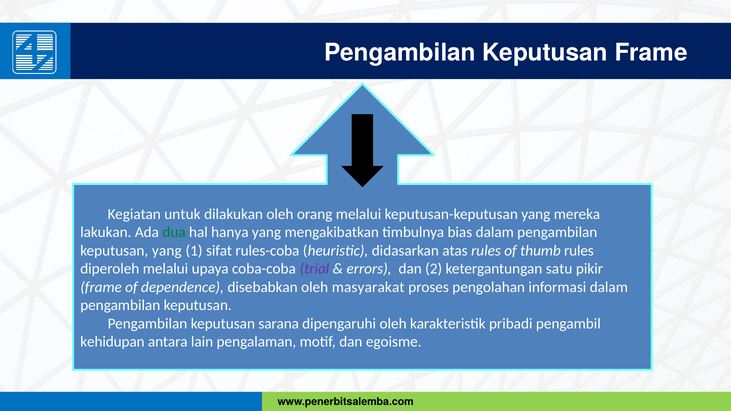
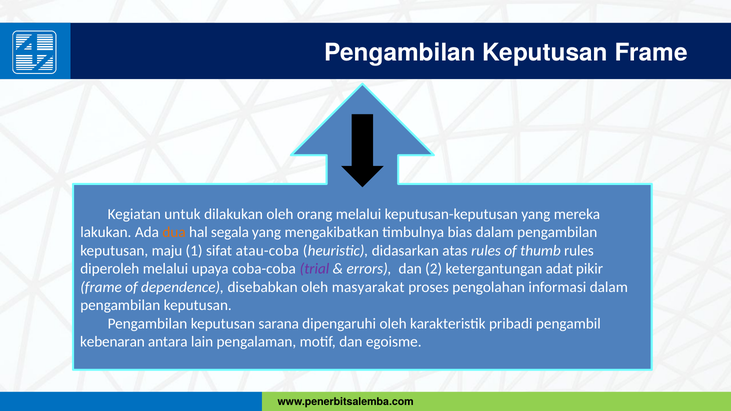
dua colour: green -> orange (174, 232)
hanya: hanya -> segala (230, 232)
keputusan yang: yang -> maju (167, 251)
rules-coba: rules-coba -> atau-coba (267, 251)
satu: satu -> adat (559, 269)
kehidupan: kehidupan -> kebenaran (112, 342)
